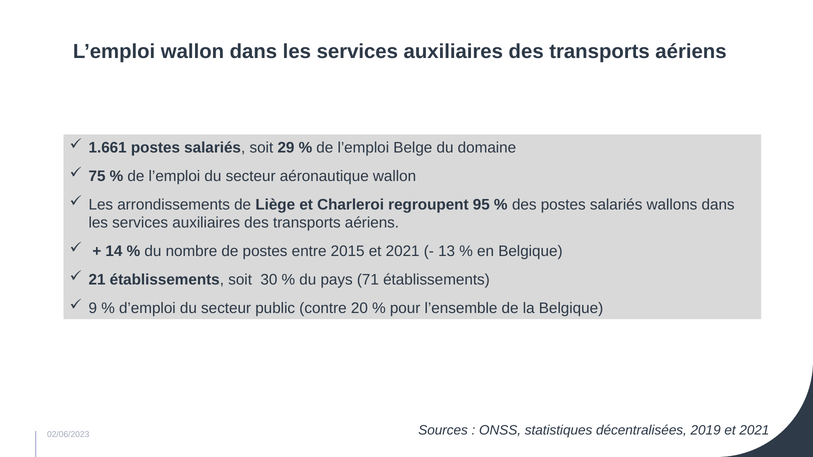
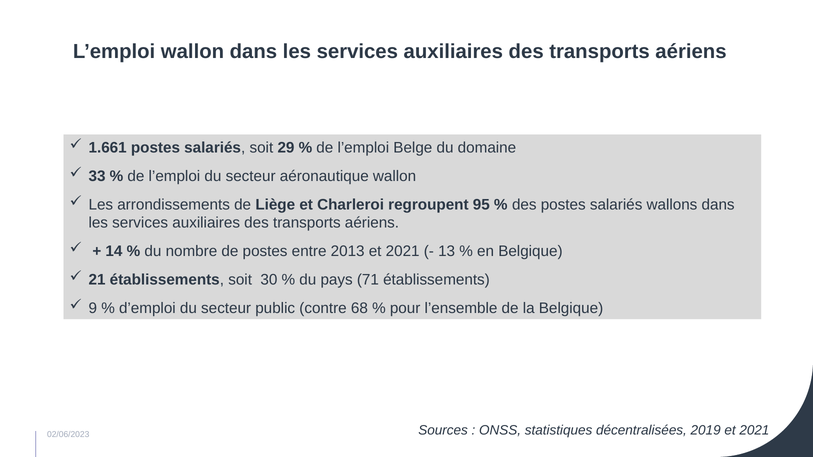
75: 75 -> 33 (97, 176)
2015: 2015 -> 2013 (348, 251)
20: 20 -> 68 (359, 308)
